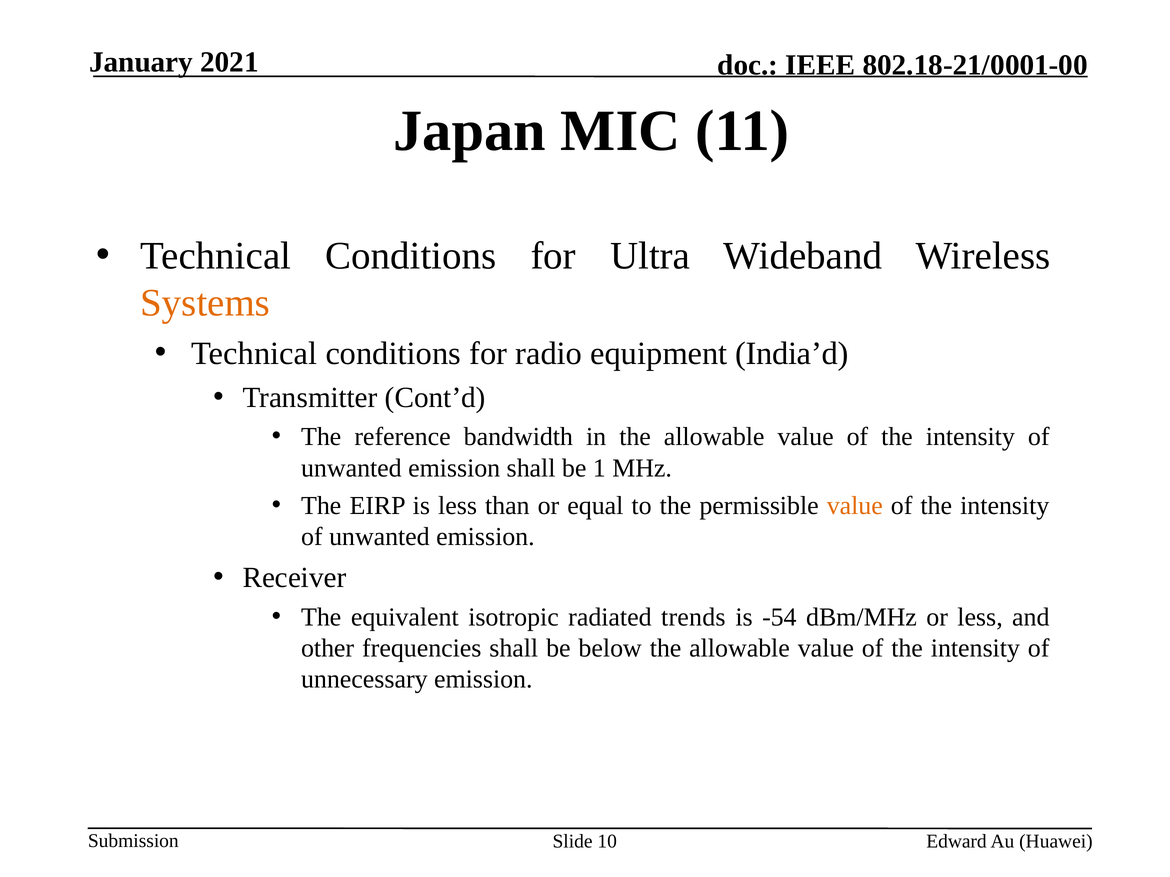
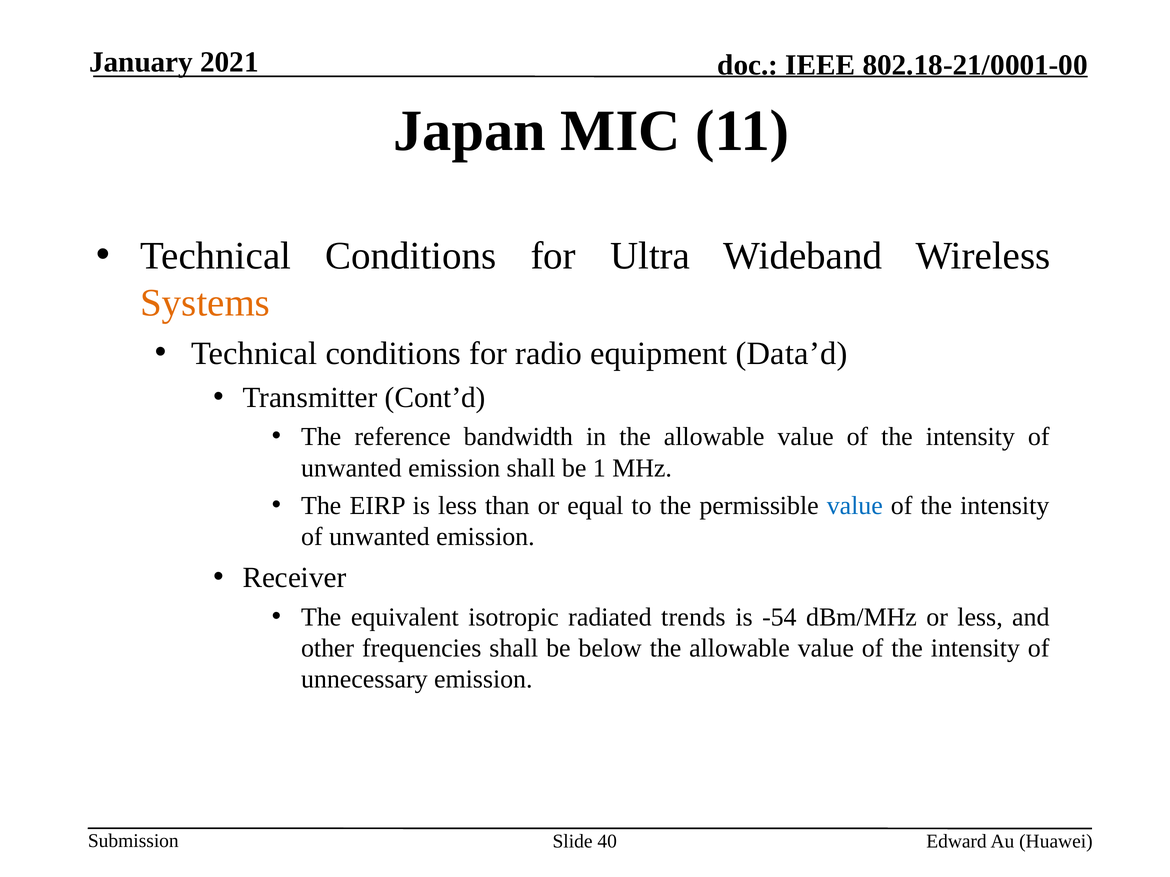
India’d: India’d -> Data’d (792, 354)
value colour: orange -> blue (855, 506)
10: 10 -> 40 (607, 842)
